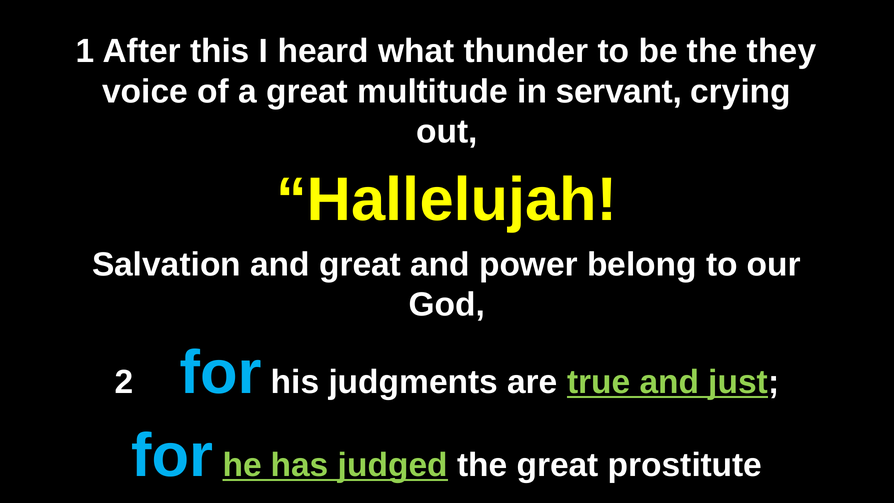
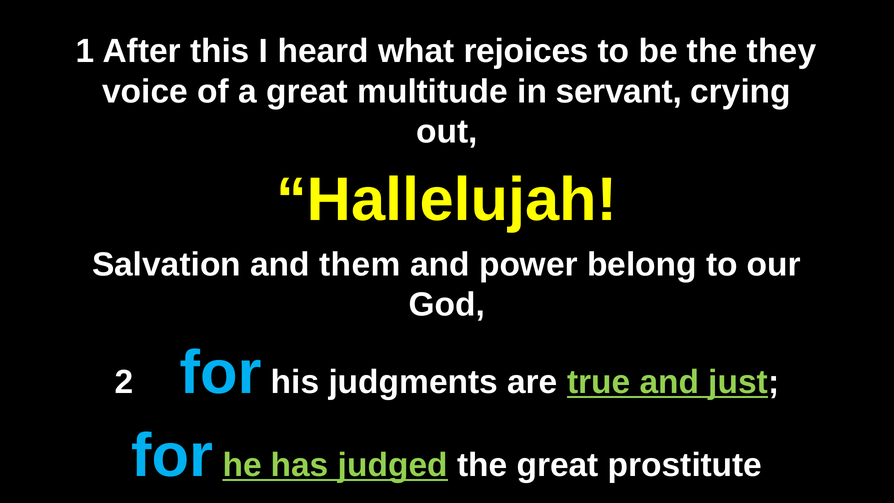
what thunder: thunder -> rejoices (526, 51)
Salvation and great: great -> them (360, 264)
